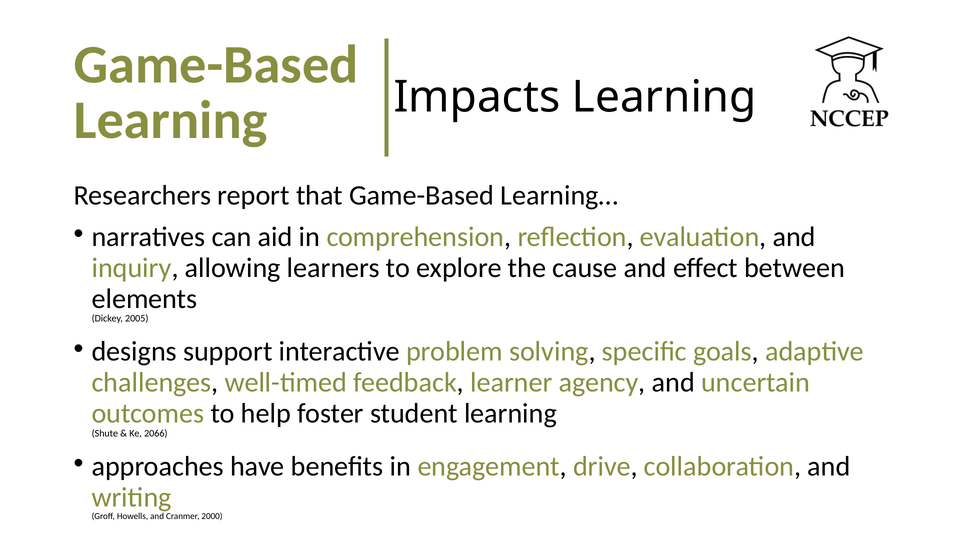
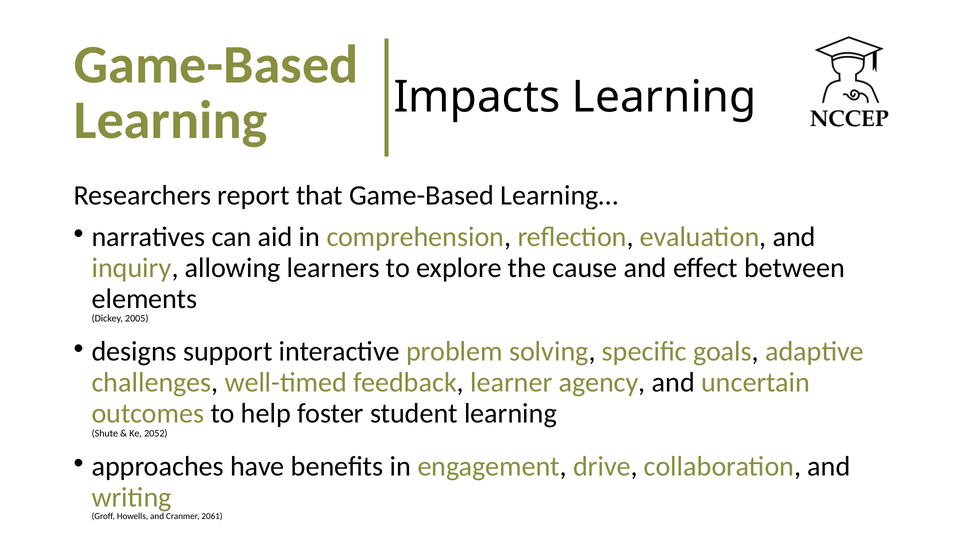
2066: 2066 -> 2052 (156, 434)
2000: 2000 -> 2061 (212, 517)
